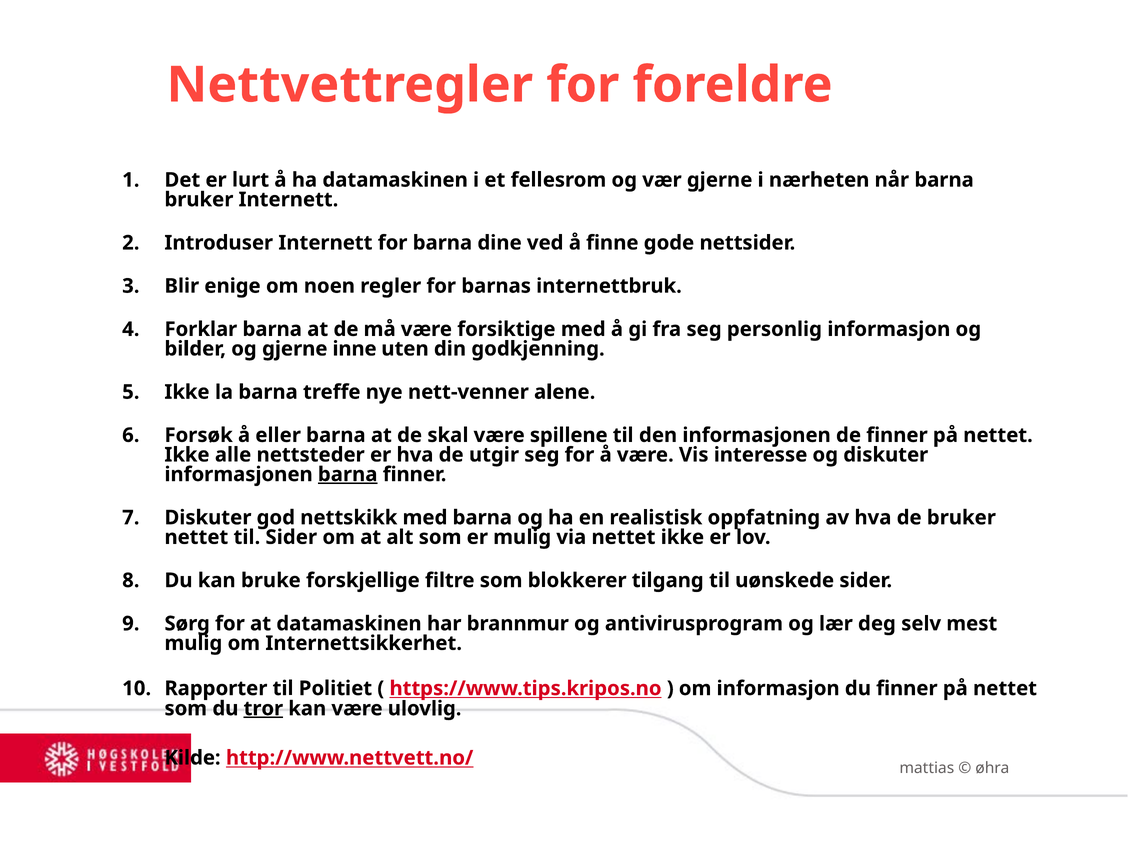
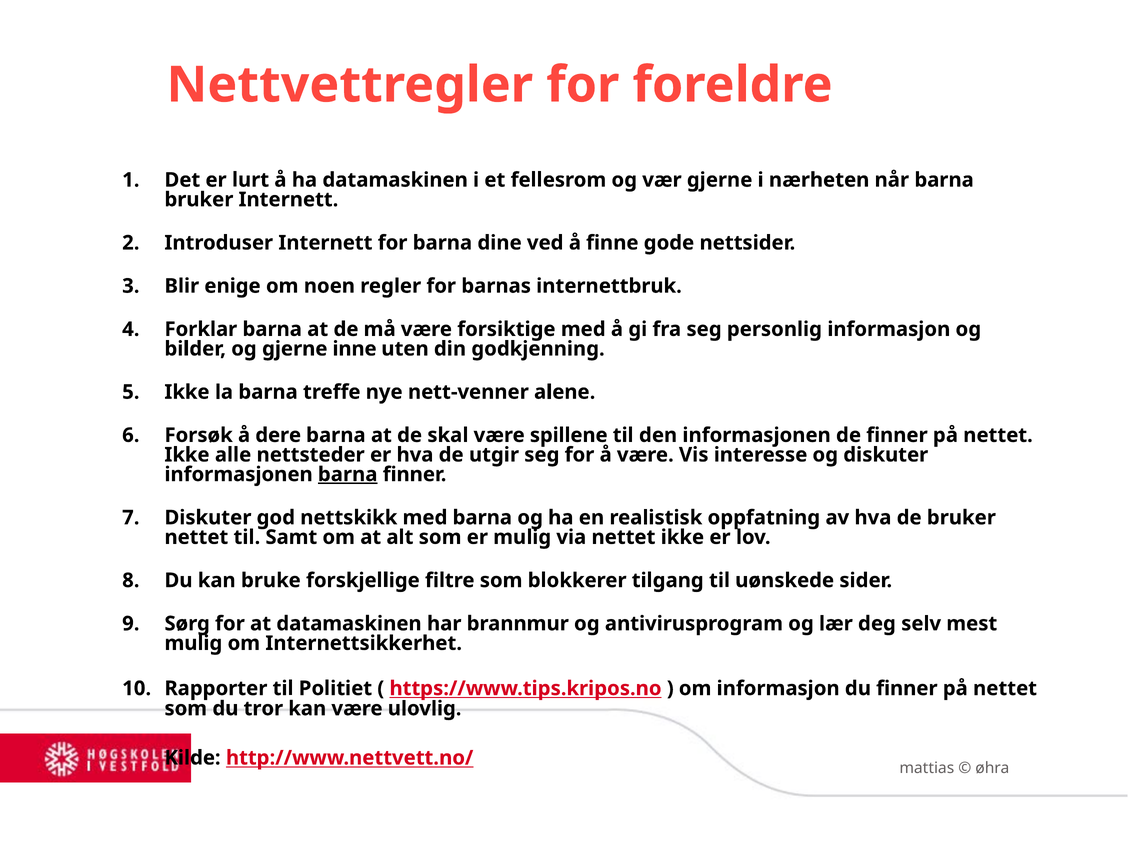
eller: eller -> dere (278, 435)
til Sider: Sider -> Samt (291, 537)
tror underline: present -> none (263, 709)
